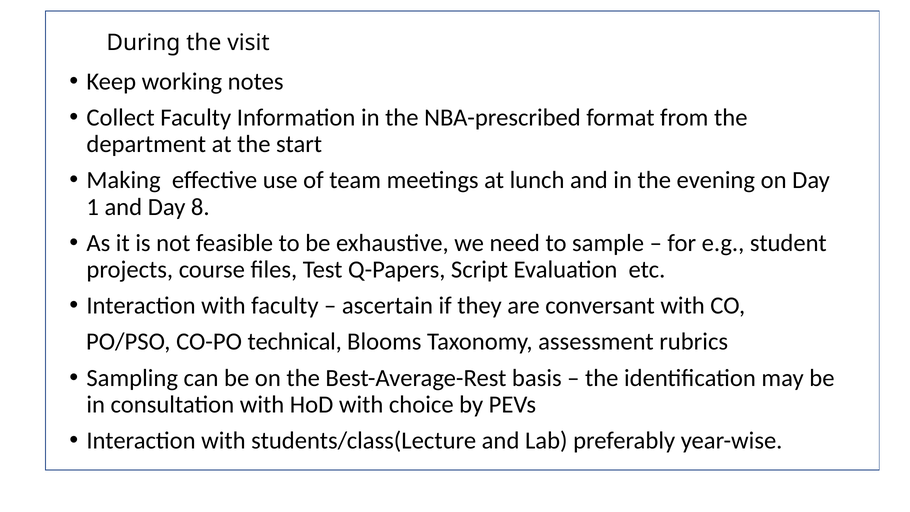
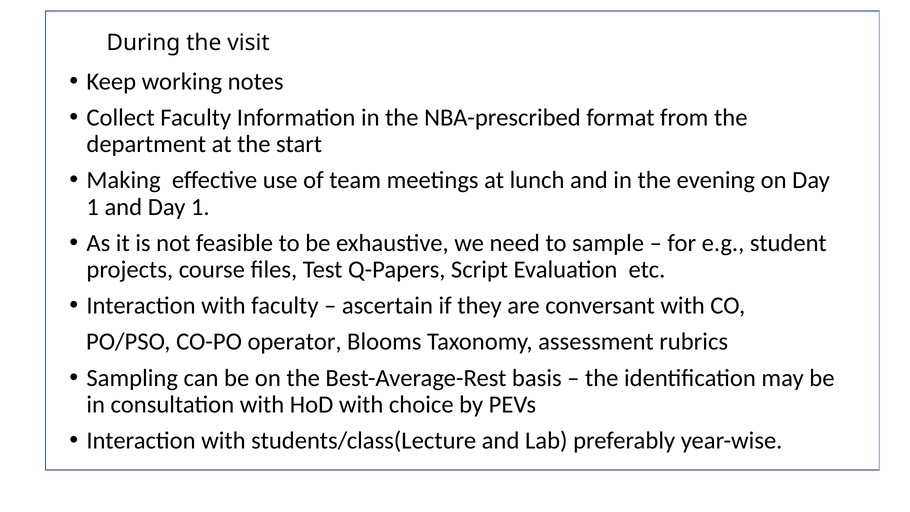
and Day 8: 8 -> 1 (200, 207)
technical: technical -> operator (295, 342)
